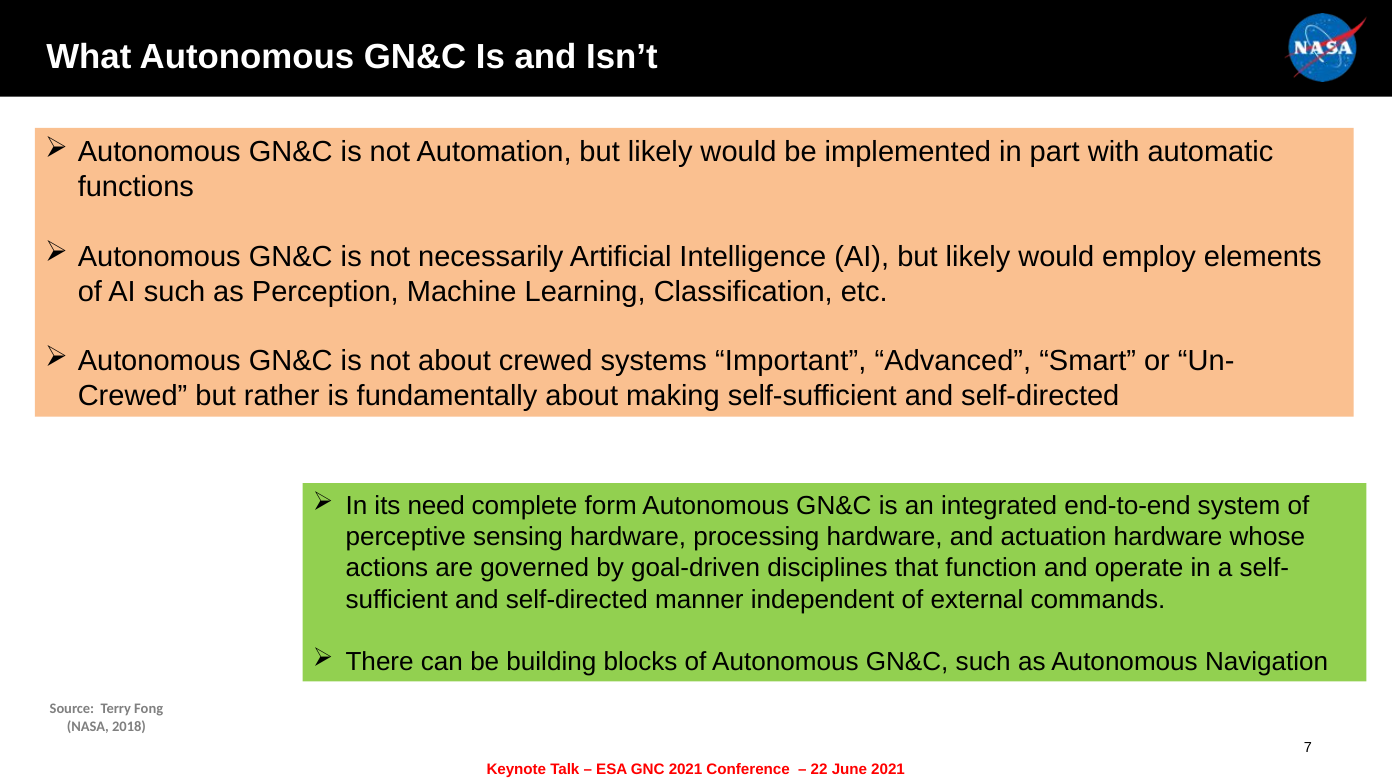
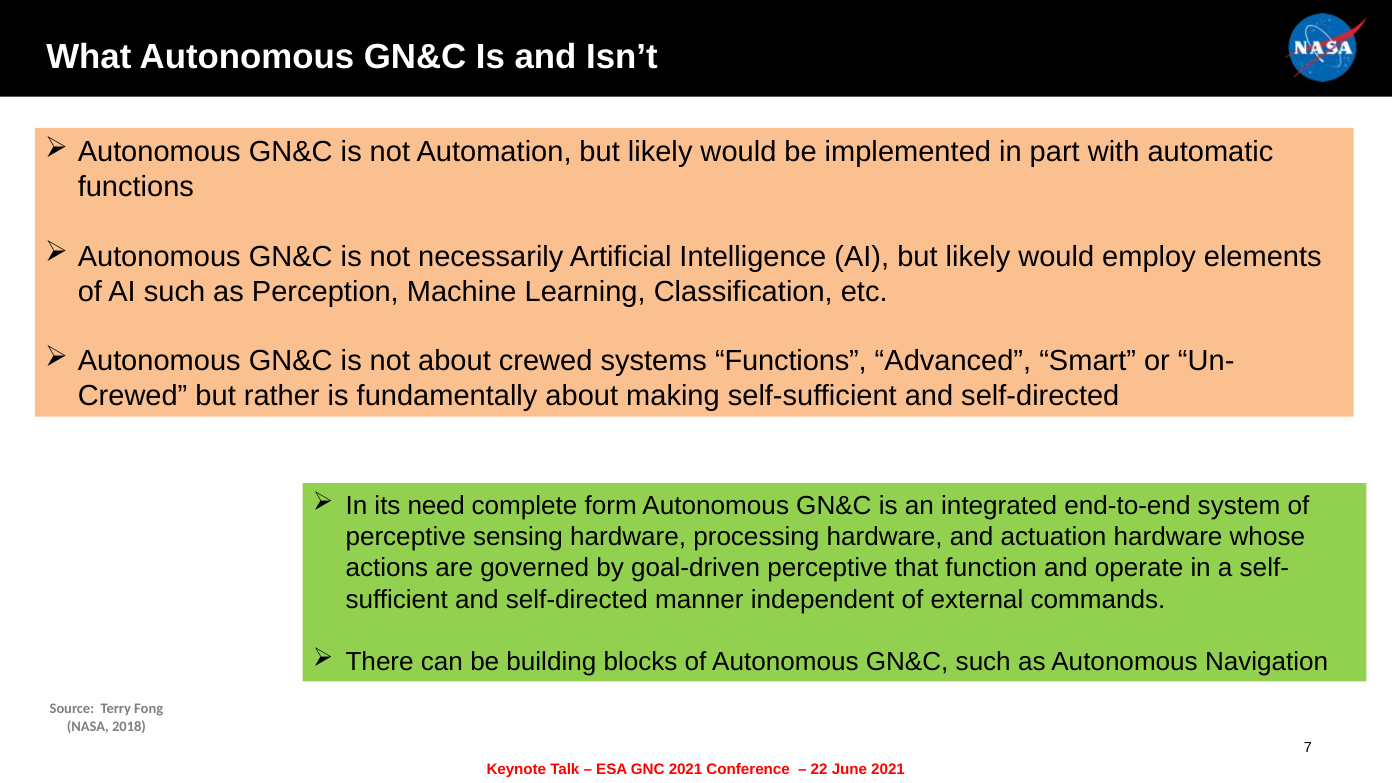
systems Important: Important -> Functions (791, 361)
goal-driven disciplines: disciplines -> perceptive (827, 568)
